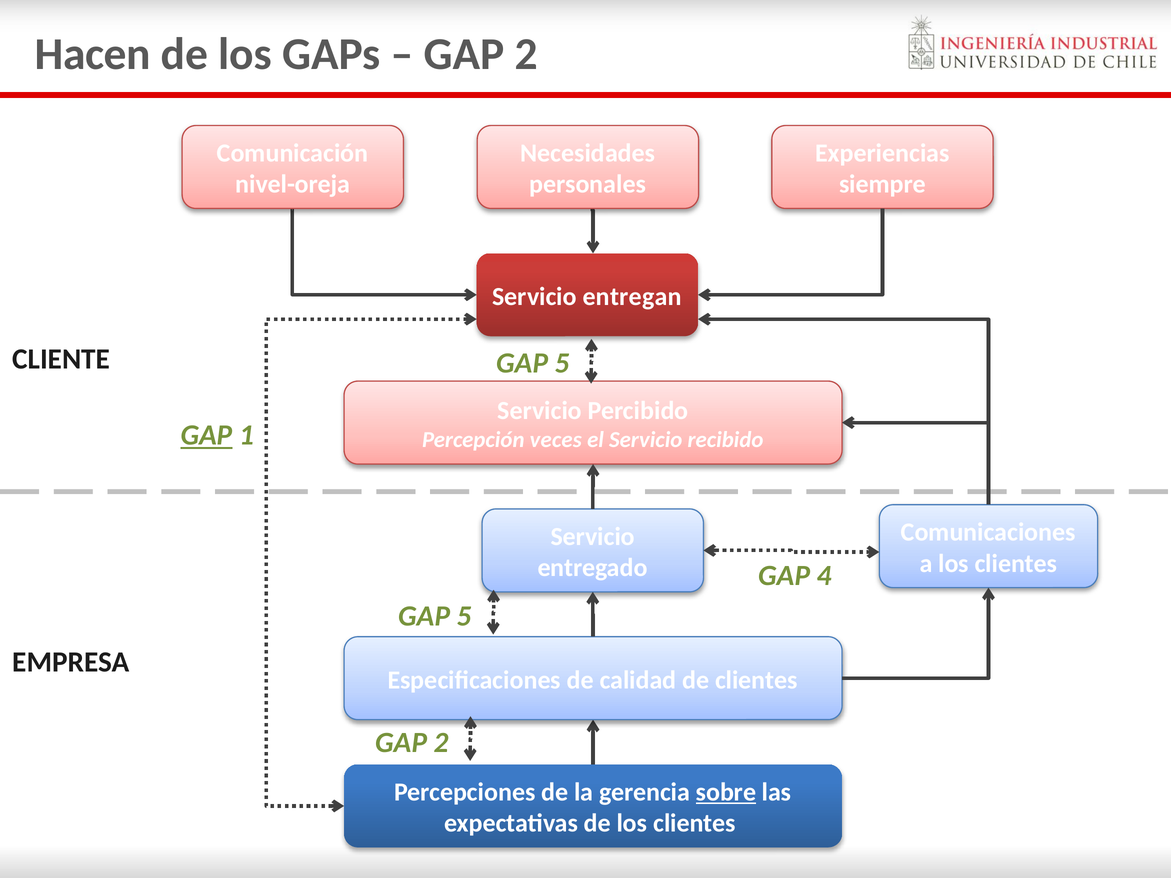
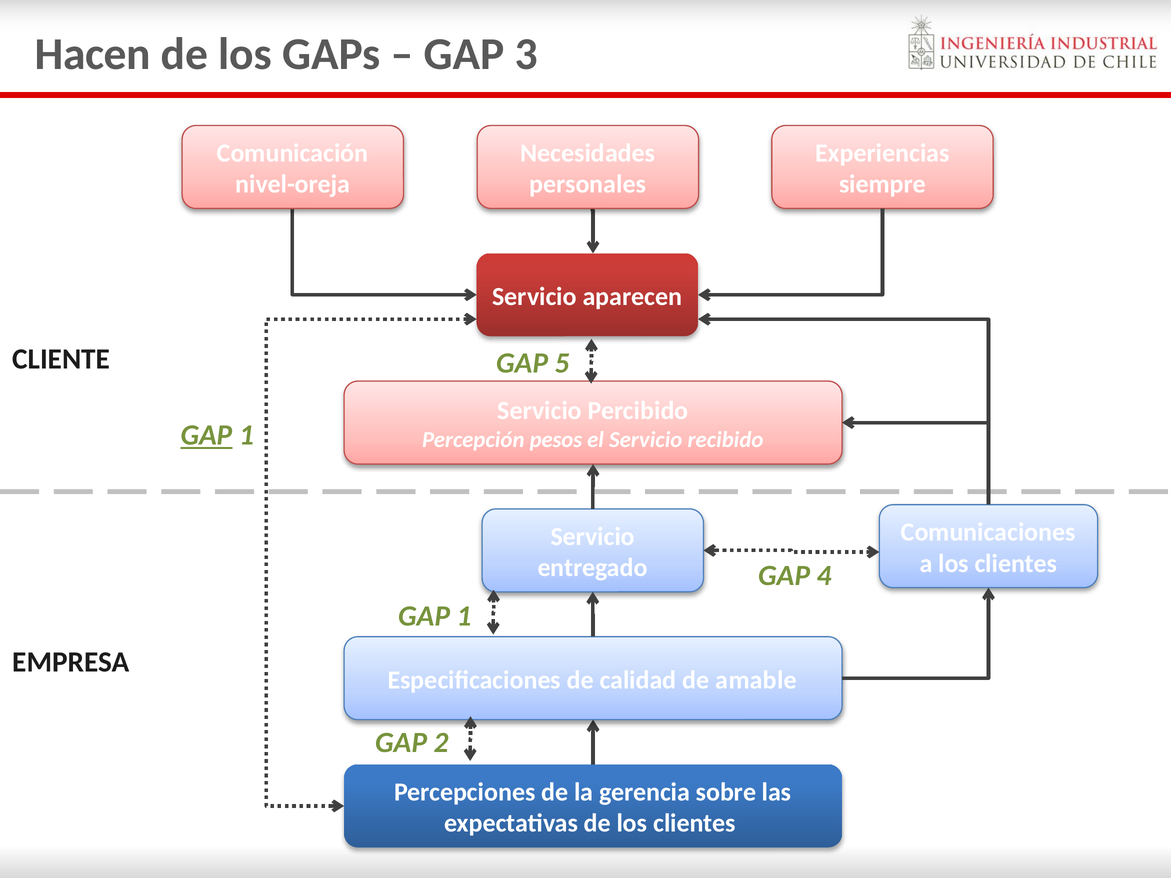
2: 2 -> 3 (526, 54)
entregan: entregan -> aparecen (632, 297)
veces: veces -> pesos (556, 440)
5: 5 -> 1 (464, 616)
de clientes: clientes -> amable (756, 680)
sobre underline: present -> none (726, 792)
